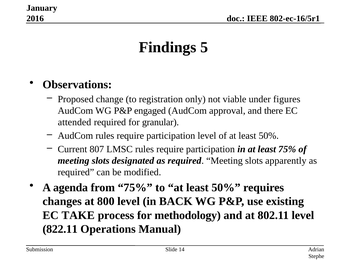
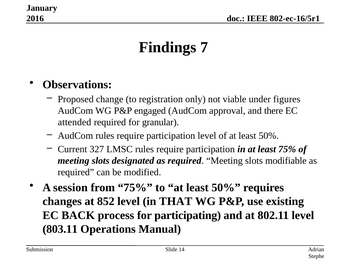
5: 5 -> 7 (204, 47)
807: 807 -> 327 (97, 149)
apparently: apparently -> modifiable (286, 161)
agenda: agenda -> session (70, 188)
800: 800 -> 852 (106, 202)
BACK: BACK -> THAT (176, 202)
TAKE: TAKE -> BACK (78, 215)
methodology: methodology -> participating (188, 215)
822.11: 822.11 -> 803.11 (60, 229)
